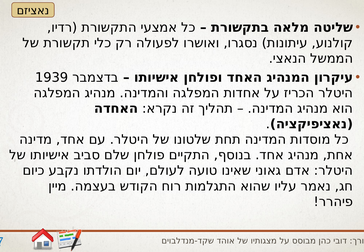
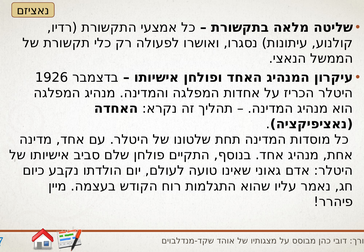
1939: 1939 -> 1926 (52, 77)
